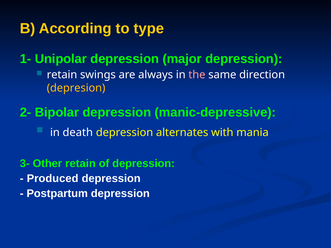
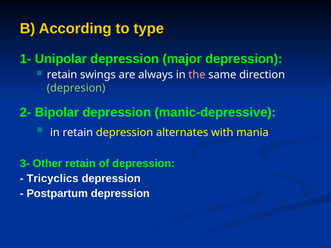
depresion colour: yellow -> light green (76, 88)
in death: death -> retain (78, 133)
Produced: Produced -> Tricyclics (53, 179)
